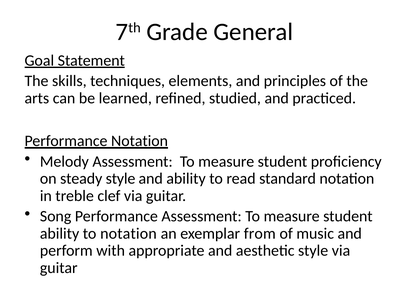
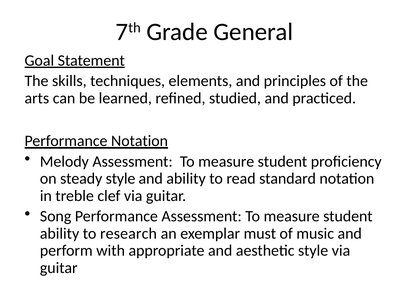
to notation: notation -> research (128, 233)
from: from -> must (260, 233)
